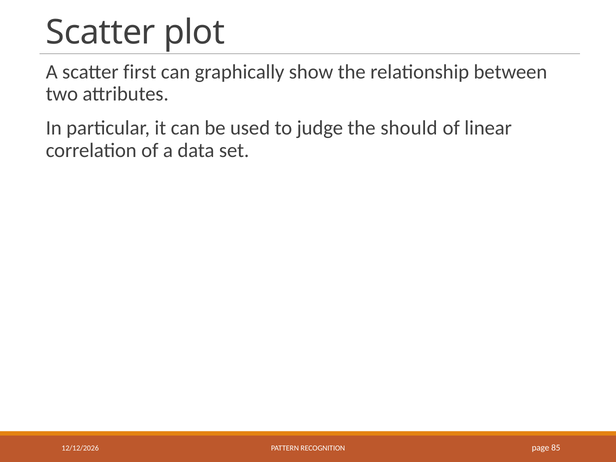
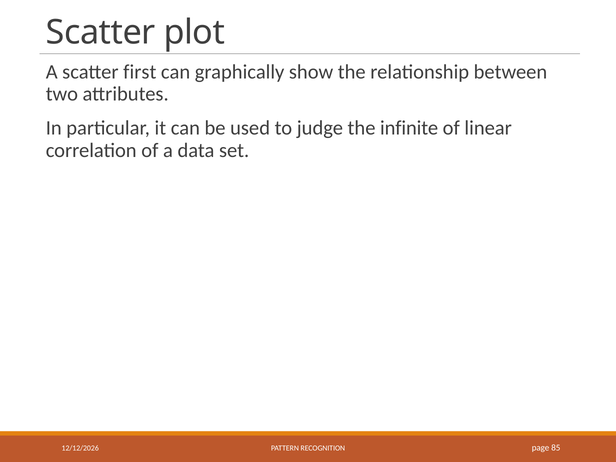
should: should -> infinite (409, 128)
